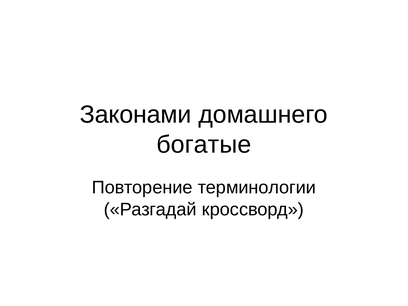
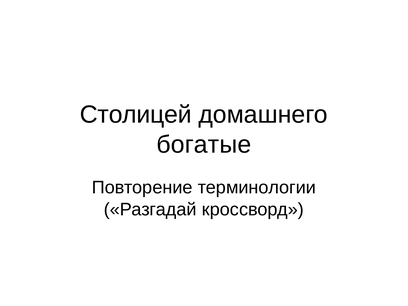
Законами: Законами -> Столицей (136, 115)
